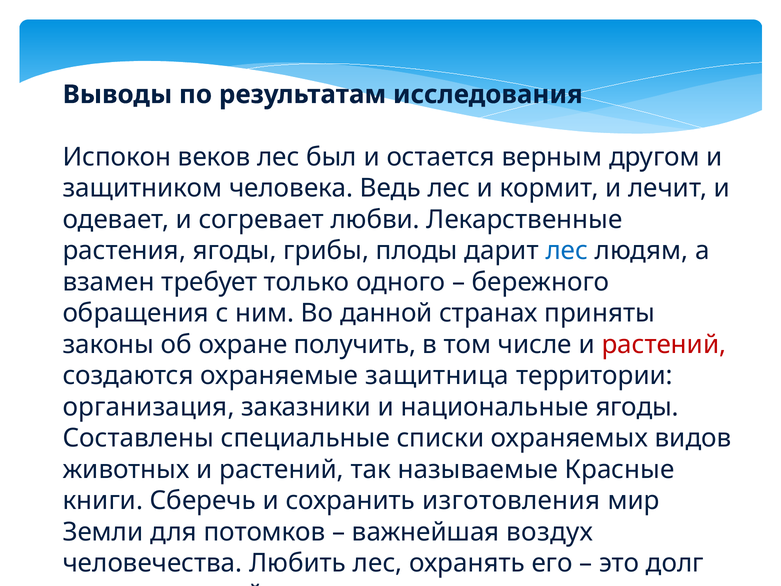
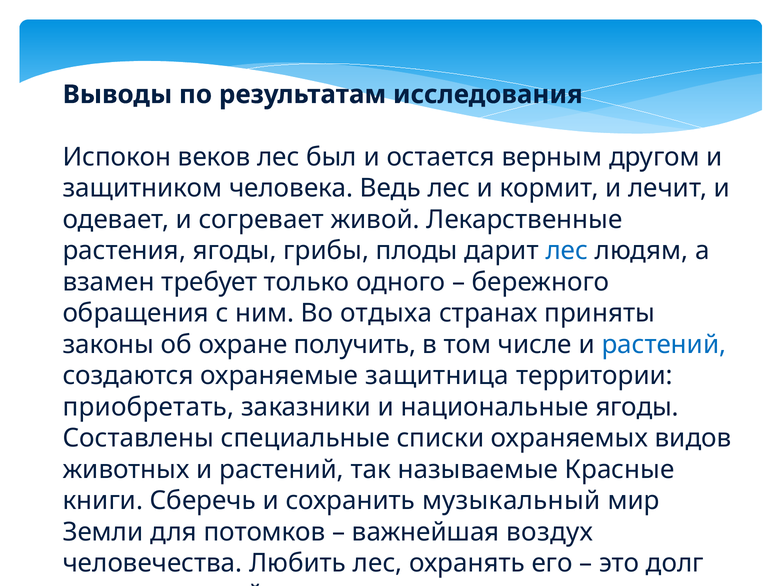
любви: любви -> живой (375, 219)
данной: данной -> отдыха (386, 313)
растений colour: red -> blue (664, 344)
организация: организация -> приобретать (148, 407)
изготовления: изготовления -> музыкальный (511, 501)
